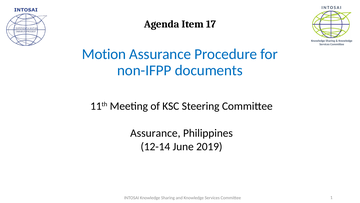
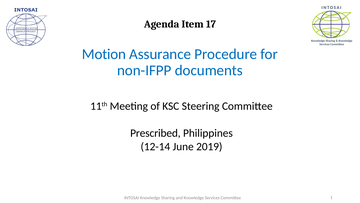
Assurance: Assurance -> Prescribed (155, 133)
